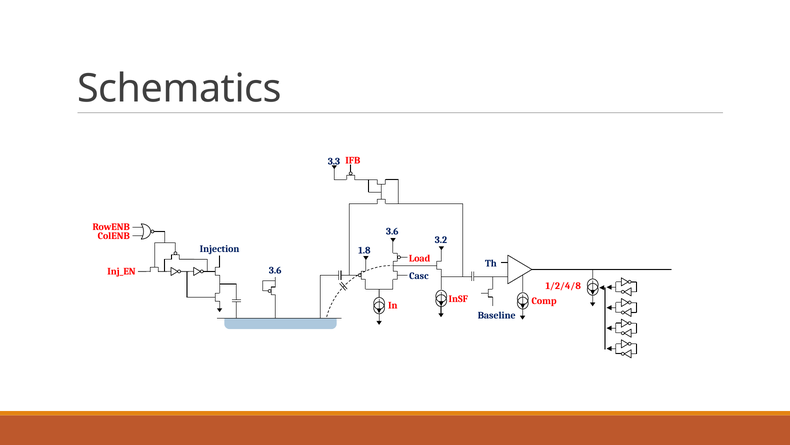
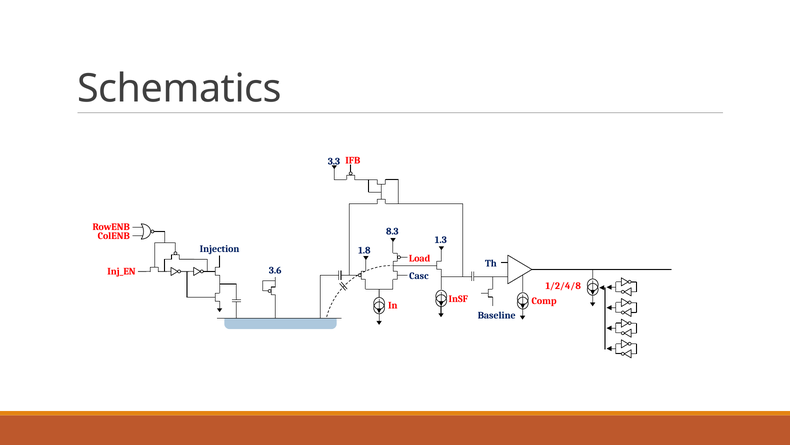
3.6: 3.6 -> 8.3 (392, 231)
3.2: 3.2 -> 1.3 (441, 240)
